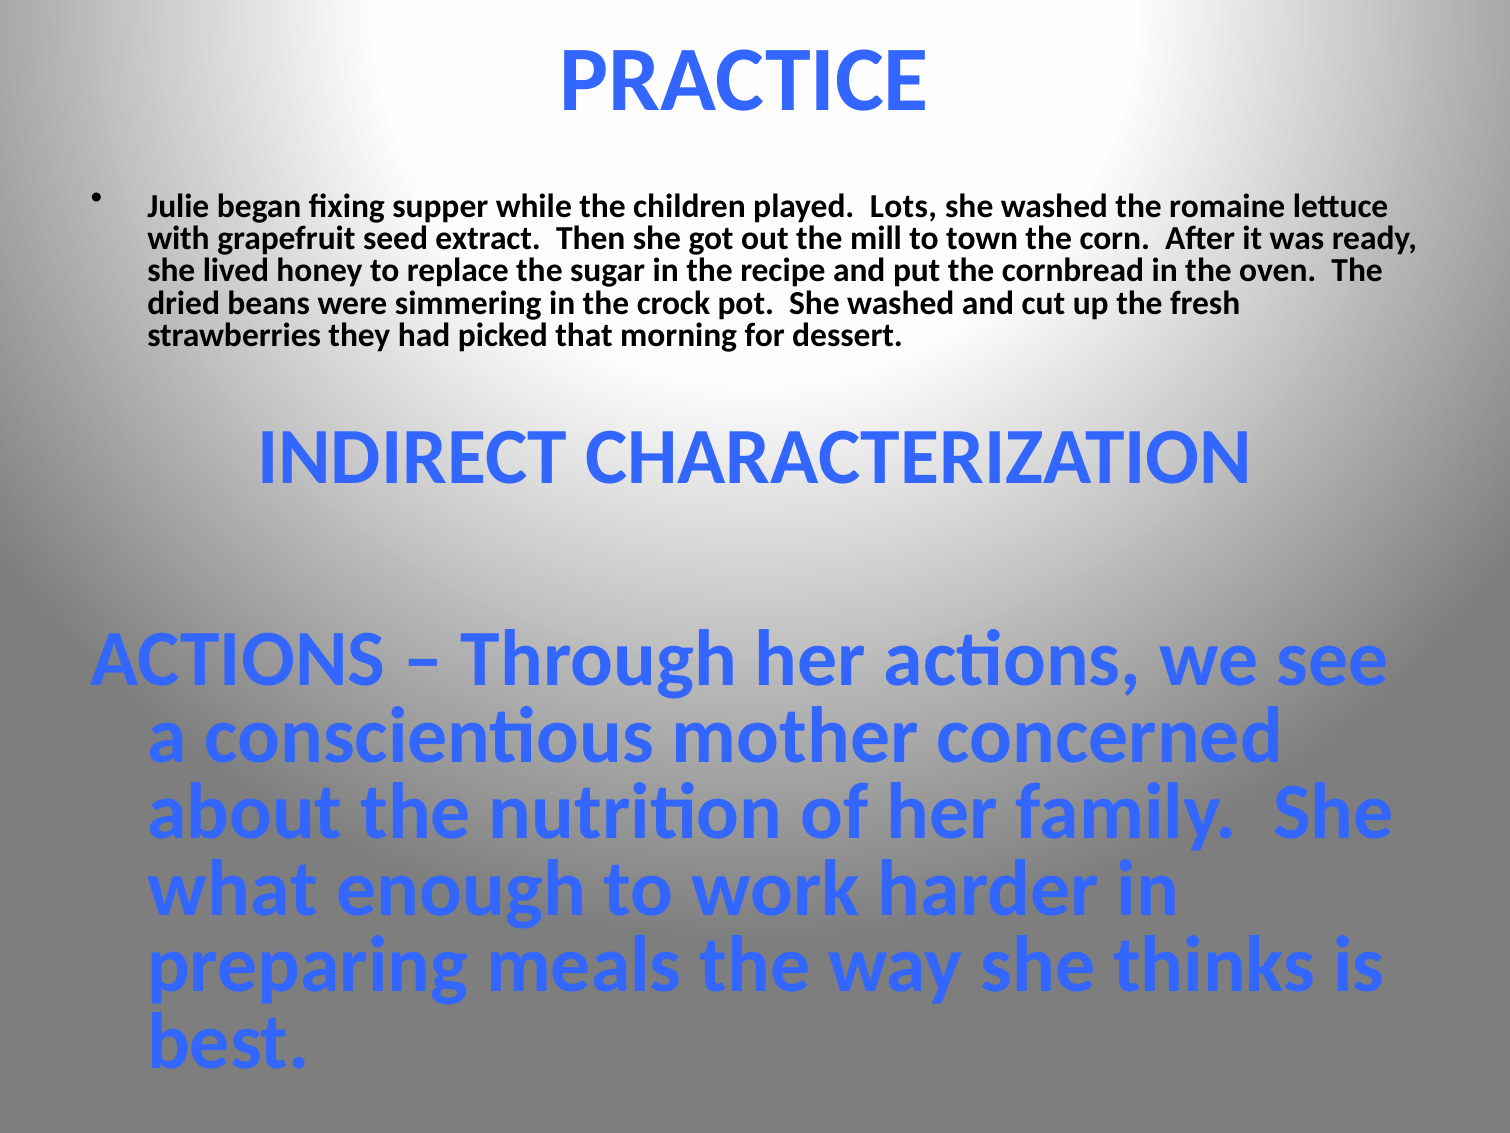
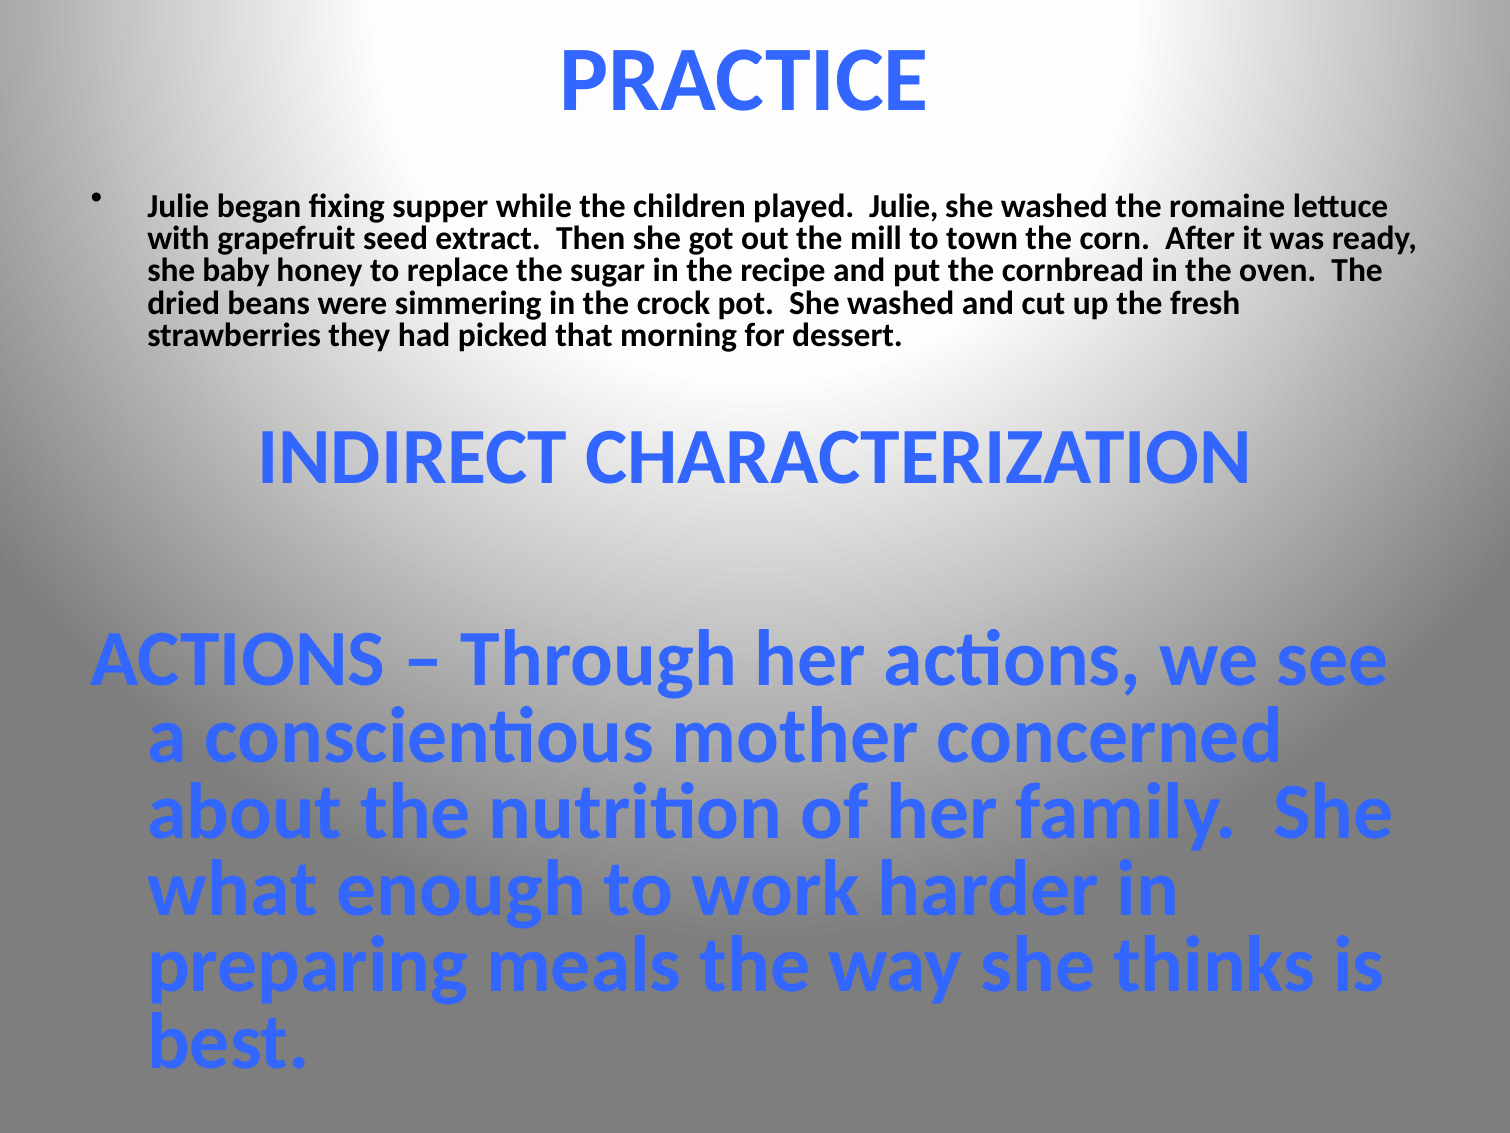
played Lots: Lots -> Julie (904, 206)
lived: lived -> baby (236, 271)
